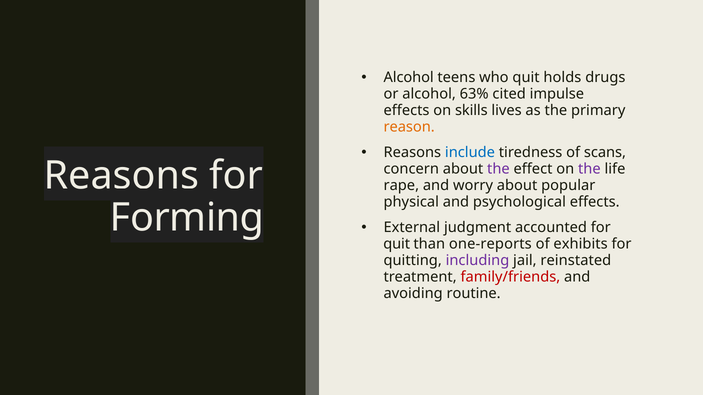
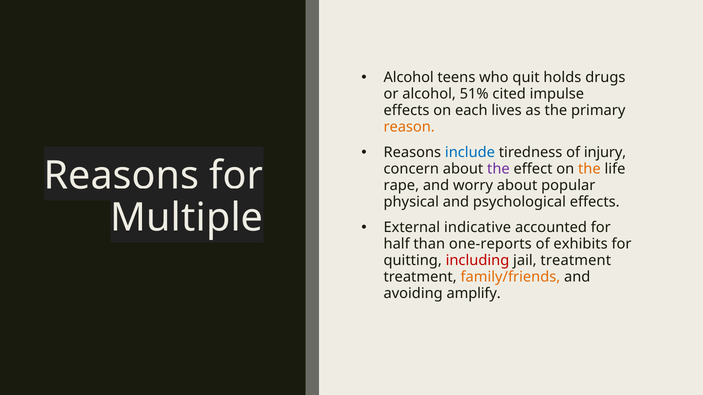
63%: 63% -> 51% (474, 94)
skills: skills -> each (471, 111)
scans: scans -> injury (605, 153)
the colour: purple -> orange (589, 169)
Forming: Forming -> Multiple (187, 218)
judgment: judgment -> indicative (478, 228)
quit: quit -> half (397, 244)
including colour: purple -> red (477, 261)
jail reinstated: reinstated -> treatment (576, 261)
family/friends colour: red -> orange (510, 277)
routine: routine -> amplify (474, 294)
